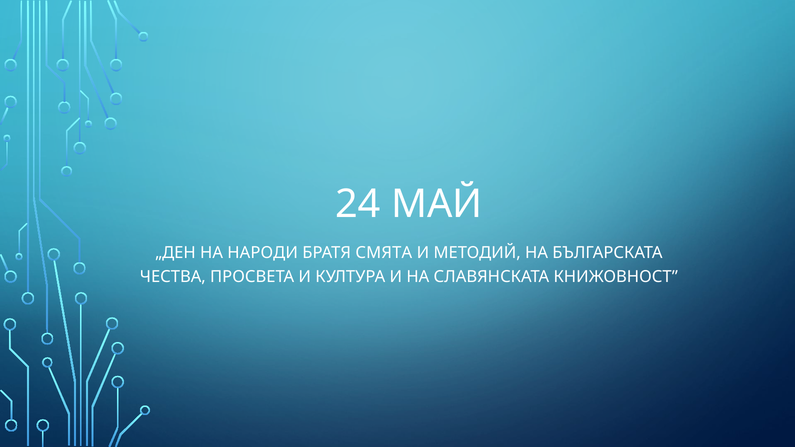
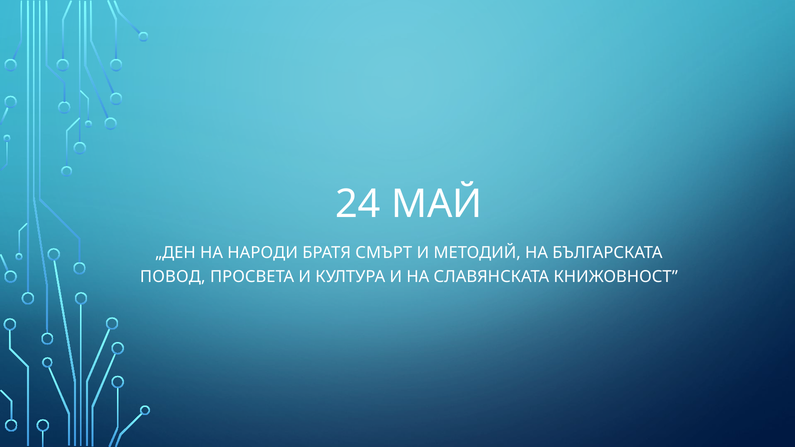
СМЯТА: СМЯТА -> СМЪРТ (384, 253)
ЧЕСТВА: ЧЕСТВА -> ПОВОД (173, 277)
